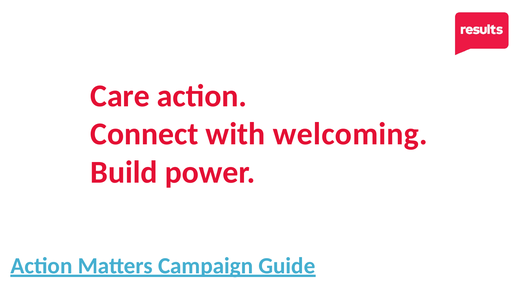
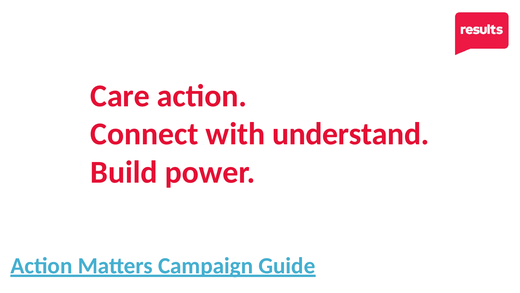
welcoming: welcoming -> understand (351, 134)
